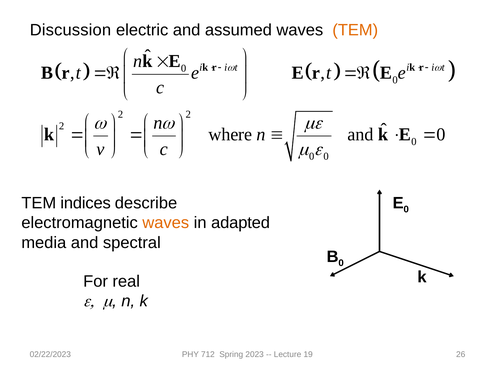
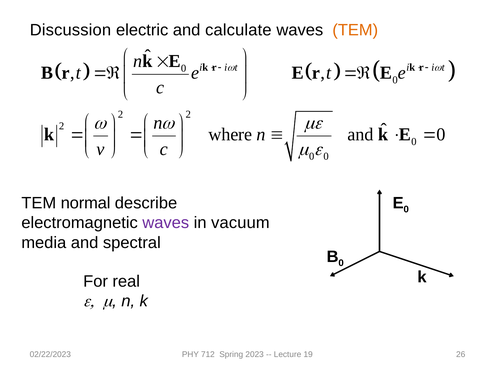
assumed: assumed -> calculate (238, 30)
indices: indices -> normal (86, 203)
waves colour: orange -> purple (166, 223)
adapted: adapted -> vacuum (240, 223)
